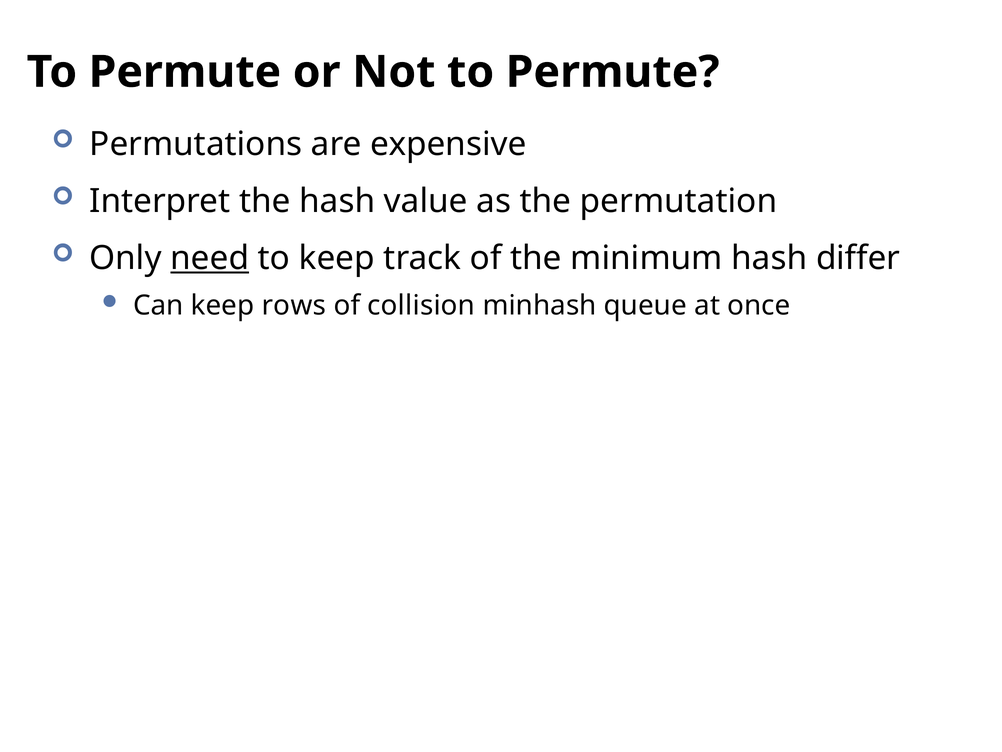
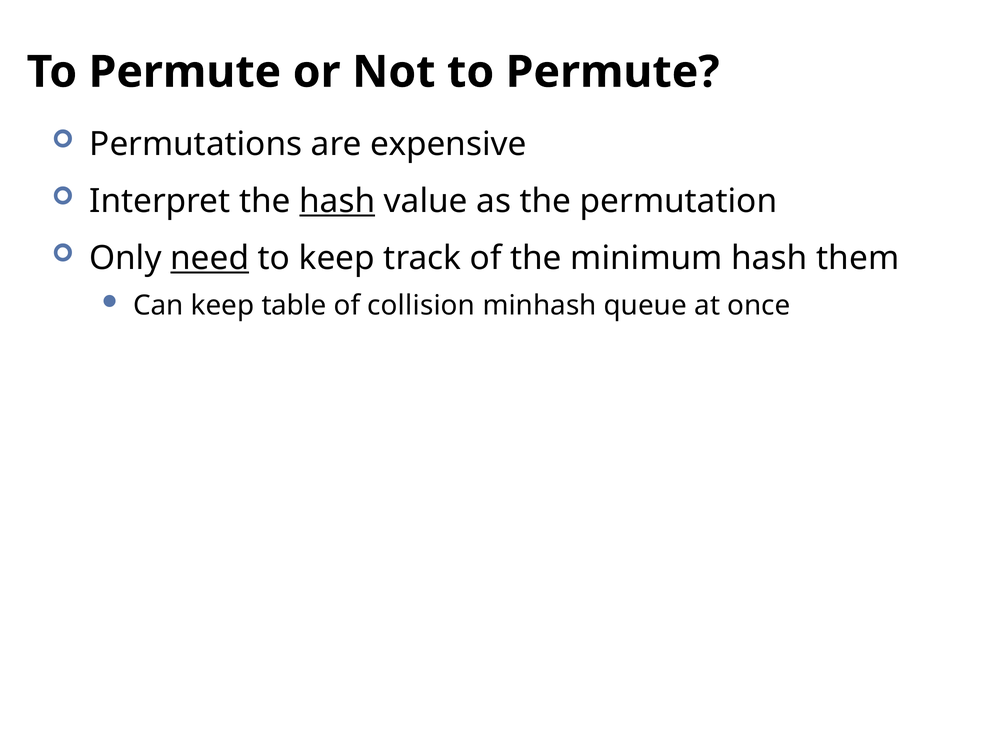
hash underline: none -> present (337, 201)
differ: differ -> them (858, 258)
rows: rows -> table (294, 305)
